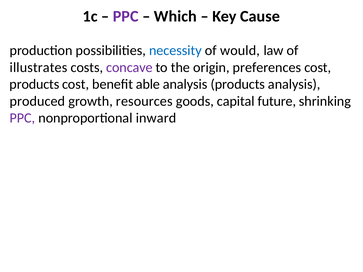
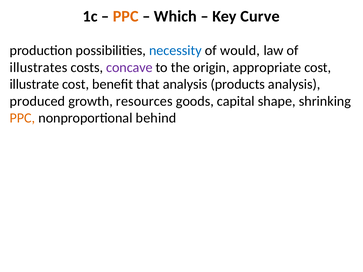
PPC colour: purple -> orange (126, 16)
Cause: Cause -> Curve (260, 16)
preferences: preferences -> appropriate (267, 67)
products: products -> illustrate (34, 84)
able: able -> that (148, 84)
future: future -> shape (277, 101)
PPC colour: purple -> orange (22, 118)
inward: inward -> behind (156, 118)
